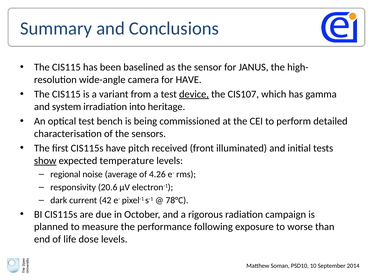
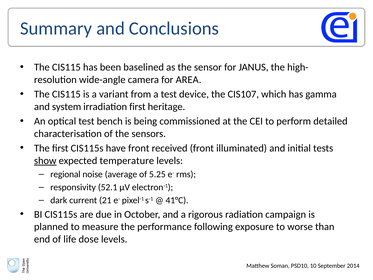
for HAVE: HAVE -> AREA (189, 80)
device underline: present -> none (194, 94)
irradiation into: into -> first (137, 107)
have pitch: pitch -> front (139, 148)
4.26: 4.26 -> 5.25 (157, 174)
20.6: 20.6 -> 52.1 (108, 187)
42: 42 -> 21 (105, 200)
78°C: 78°C -> 41°C (177, 200)
